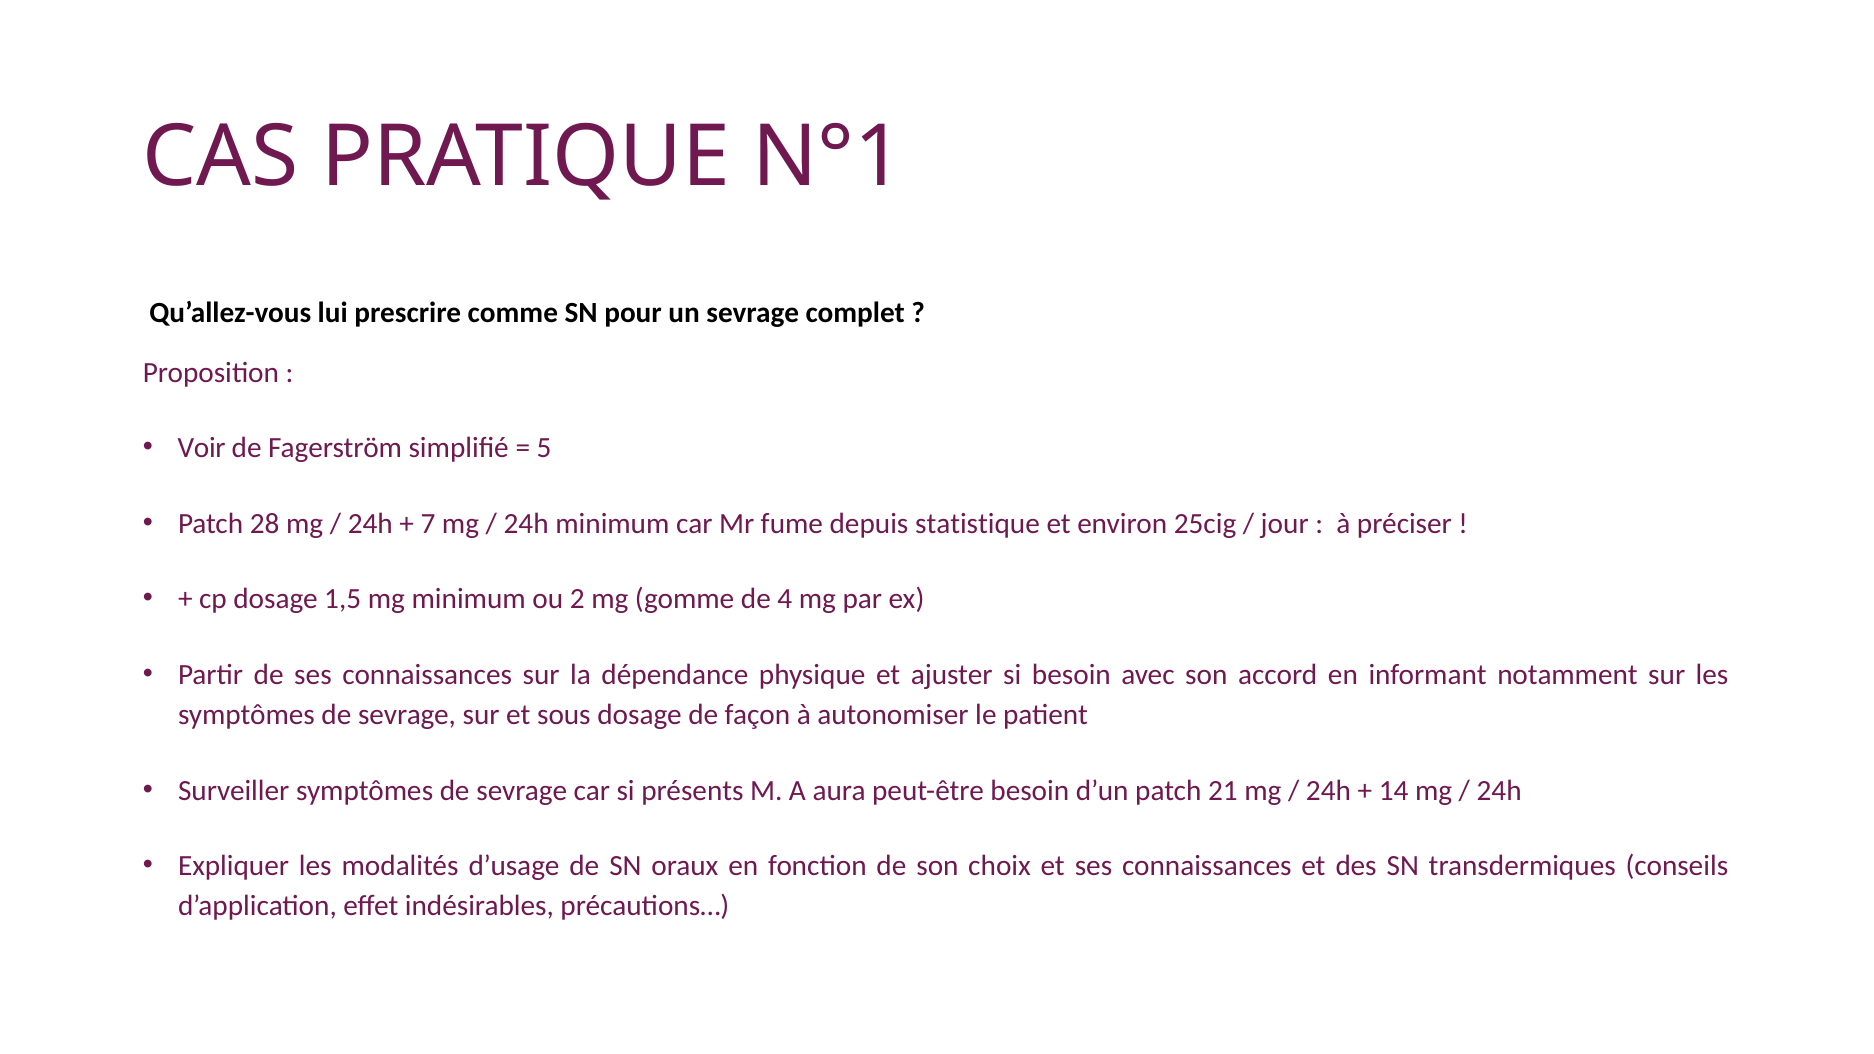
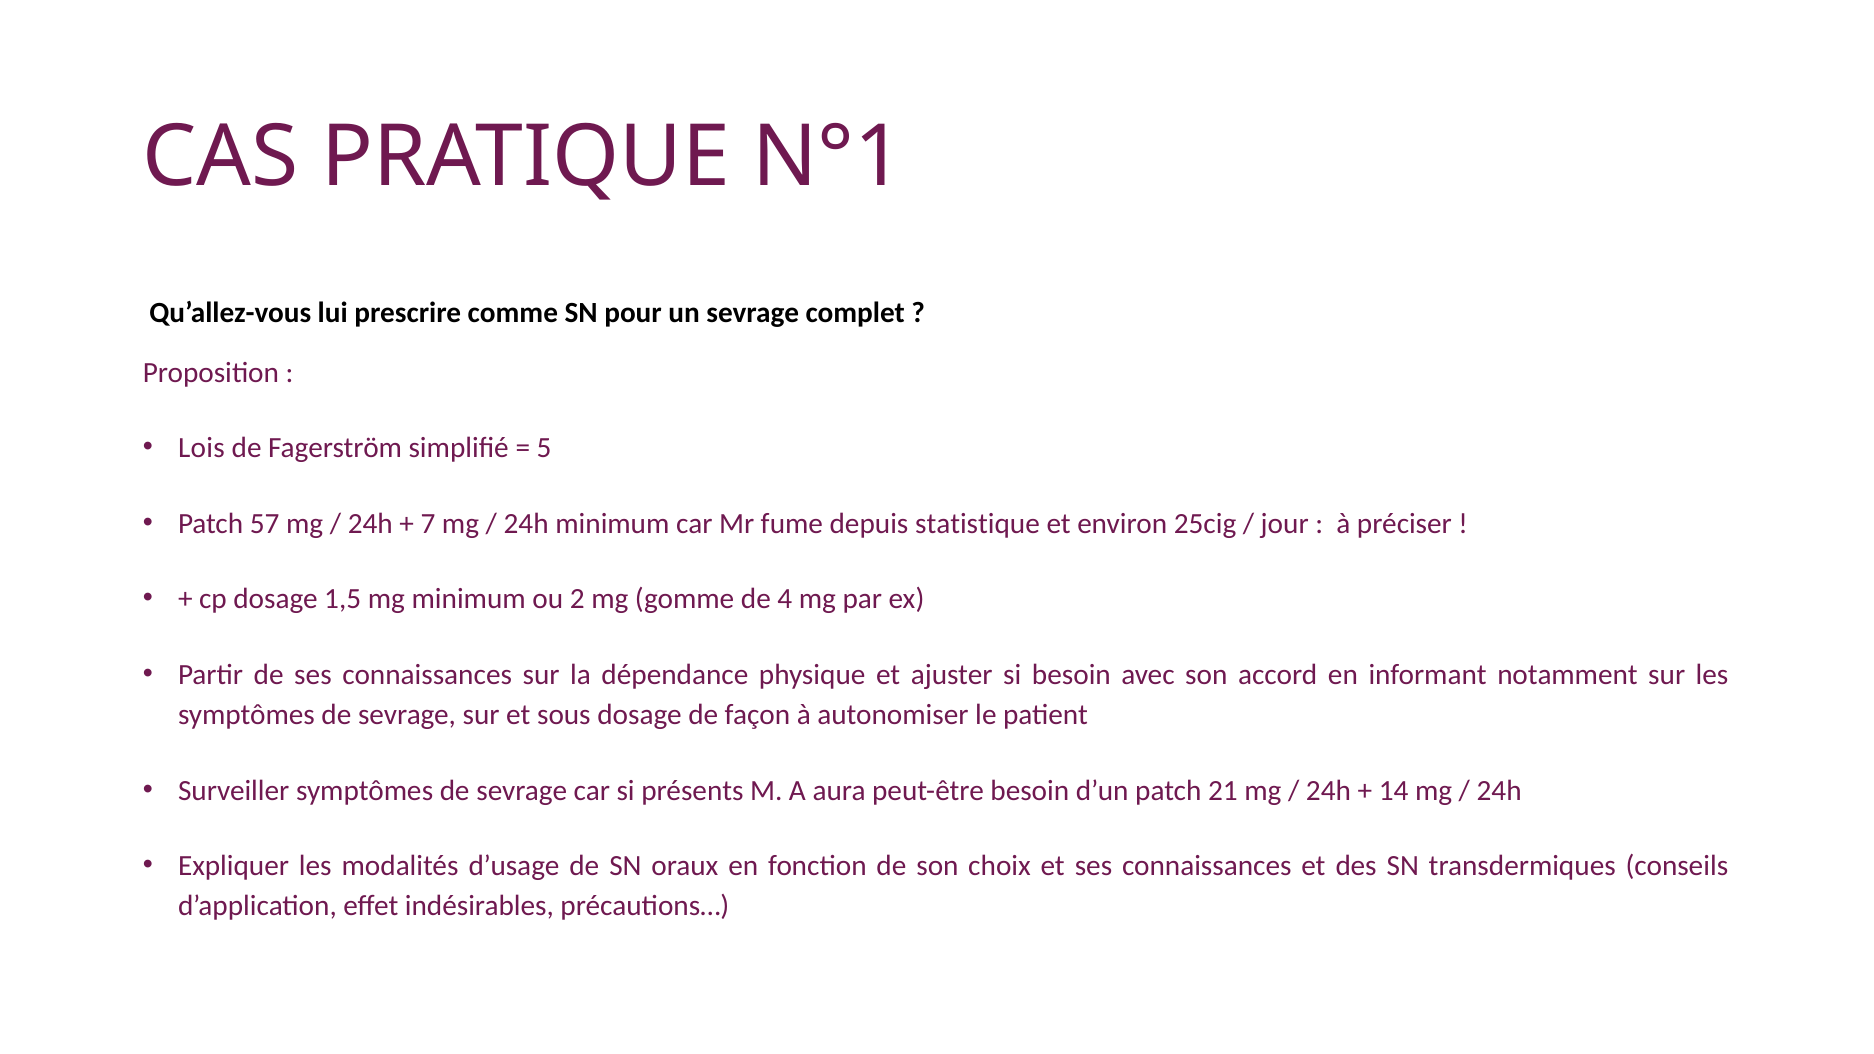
Voir: Voir -> Lois (201, 448)
28: 28 -> 57 (265, 523)
